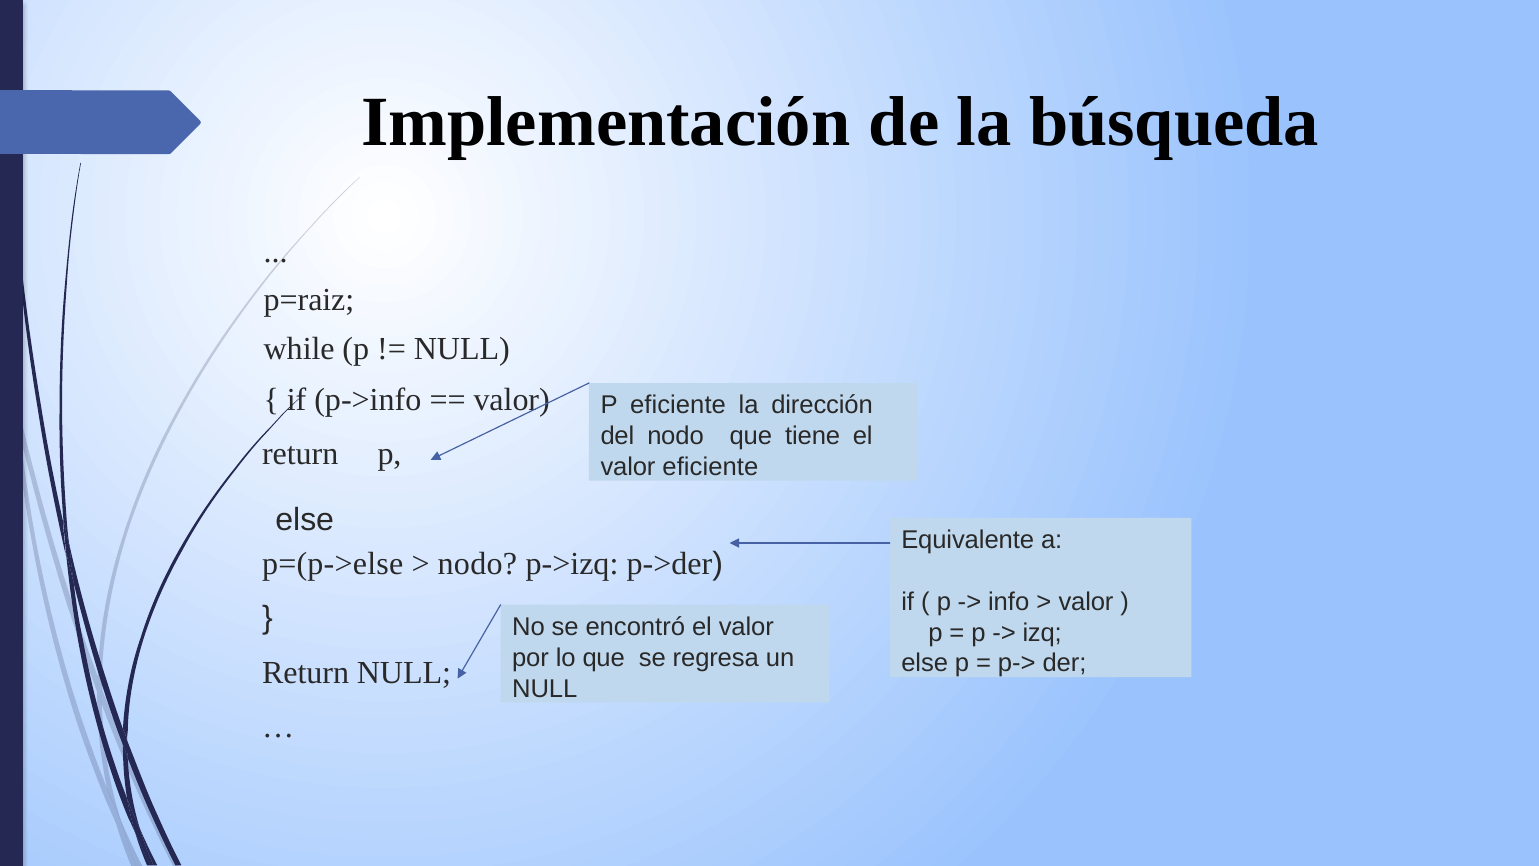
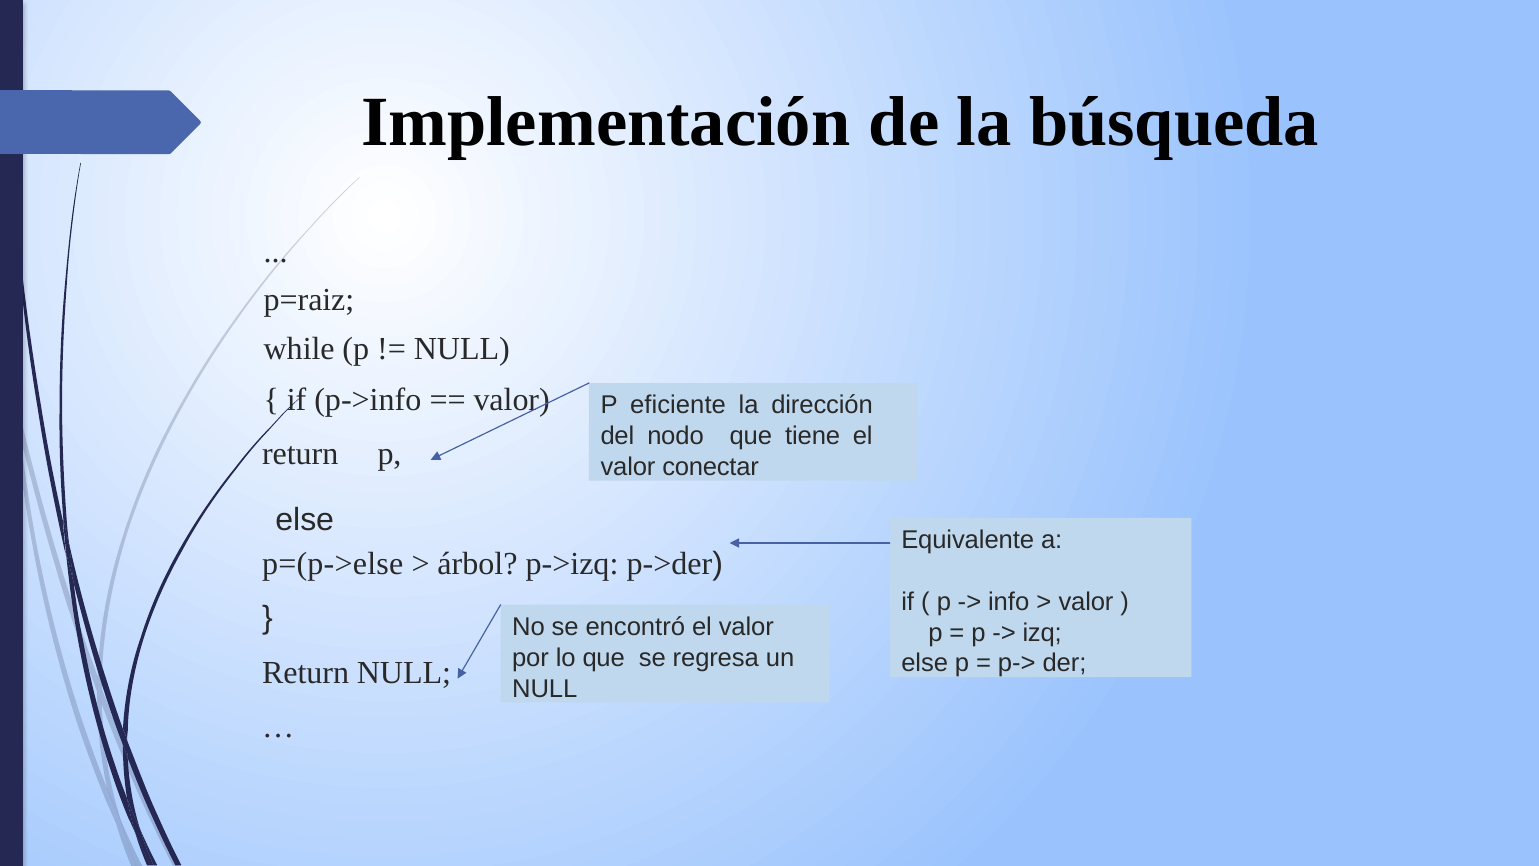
valor eficiente: eficiente -> conectar (711, 467)
nodo: nodo -> árbol (478, 563)
